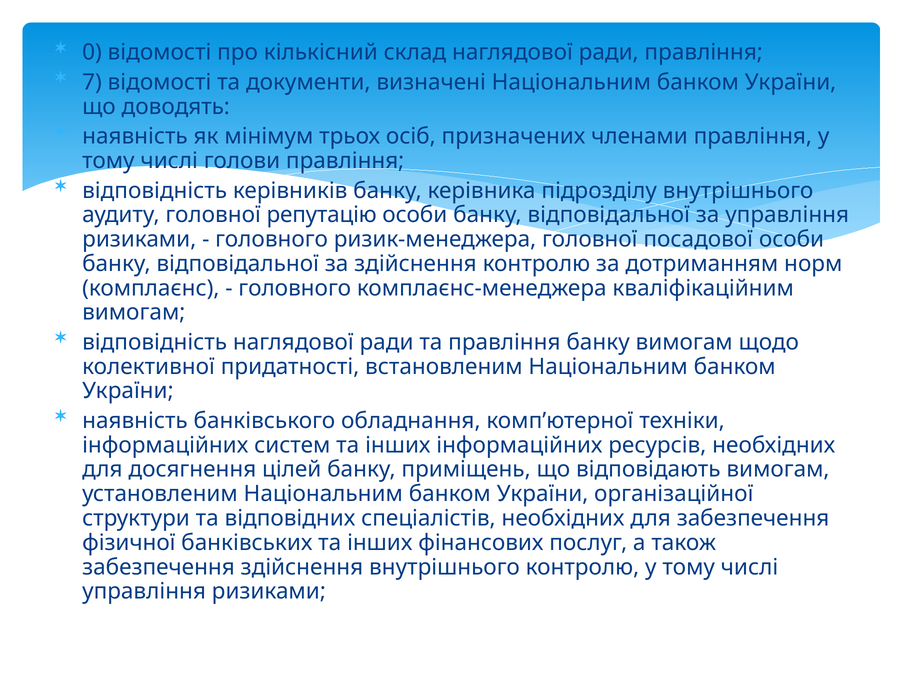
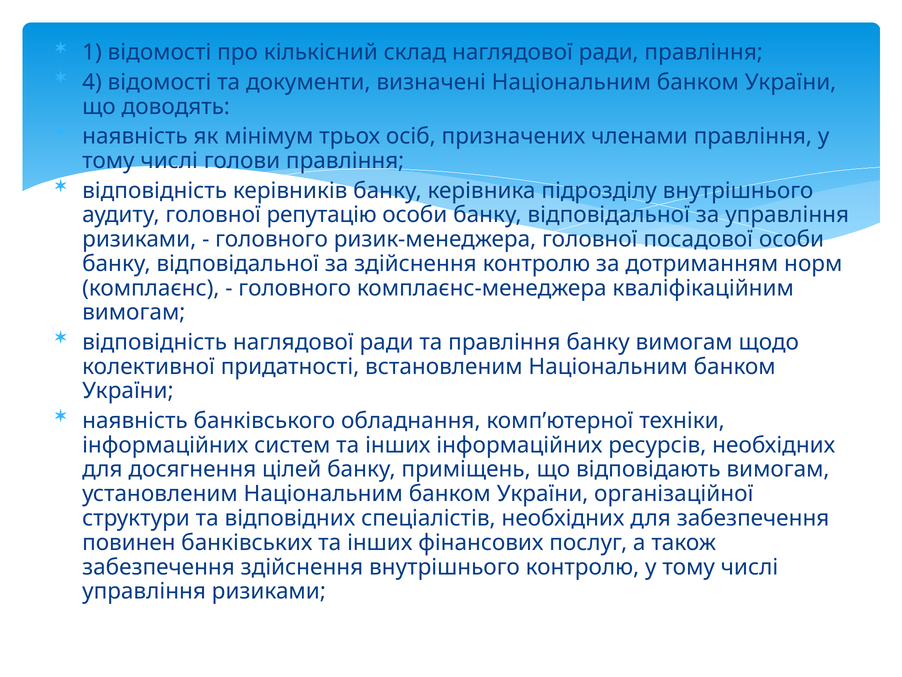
0: 0 -> 1 (92, 52)
7: 7 -> 4 (92, 82)
фізичної: фізичної -> повинен (129, 542)
